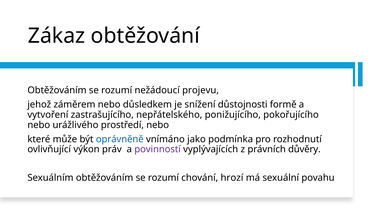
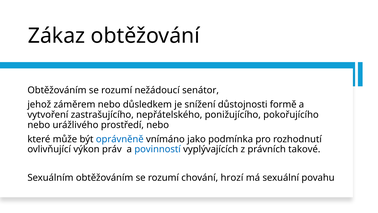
projevu: projevu -> senátor (201, 90)
povinností colour: purple -> blue (158, 149)
důvěry: důvěry -> takové (304, 149)
